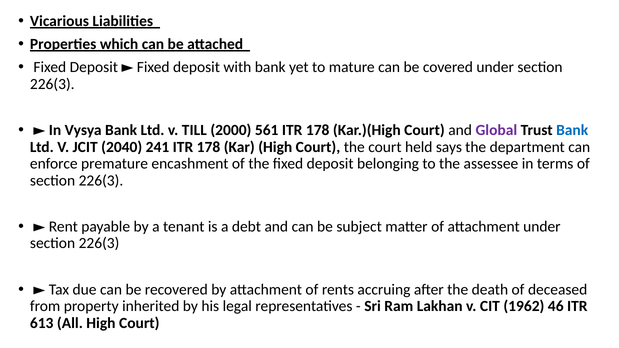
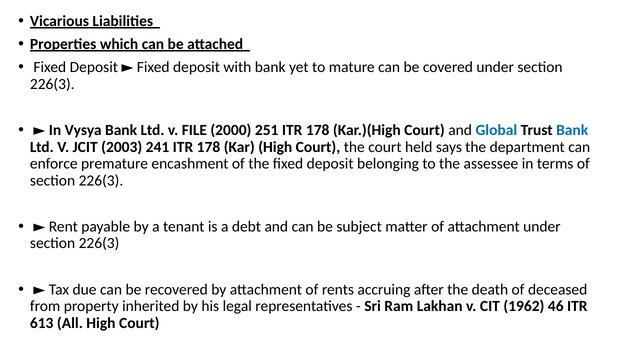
TILL: TILL -> FILE (194, 130)
561: 561 -> 251 (267, 130)
Global colour: purple -> blue (496, 130)
2040: 2040 -> 2003 (122, 147)
